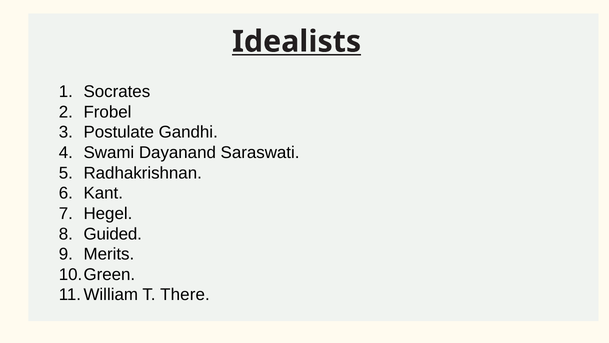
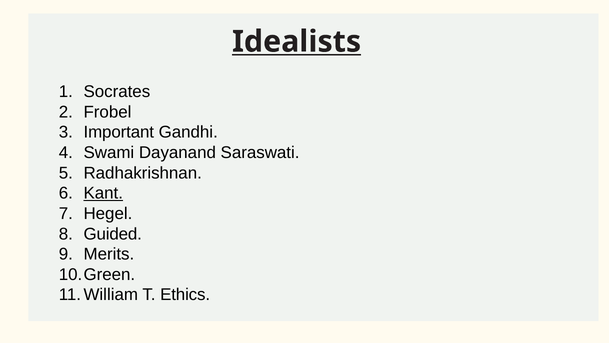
Postulate: Postulate -> Important (119, 132)
Kant underline: none -> present (103, 193)
There: There -> Ethics (185, 295)
